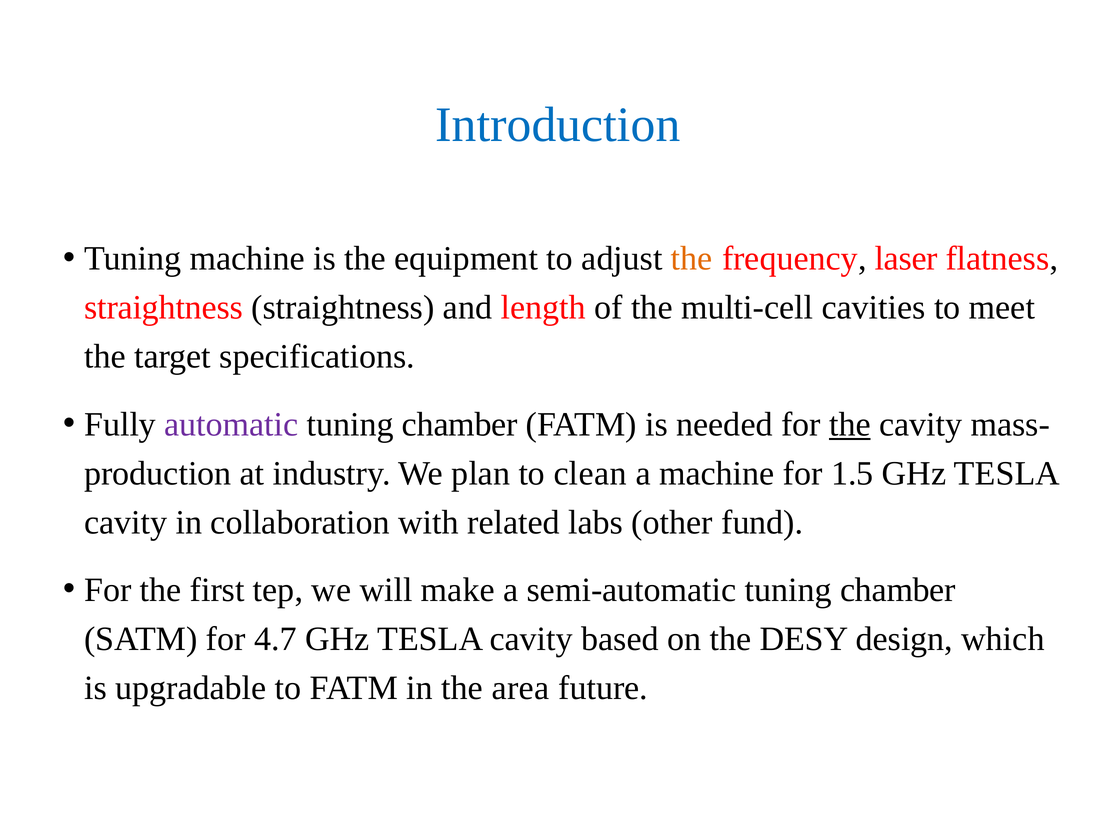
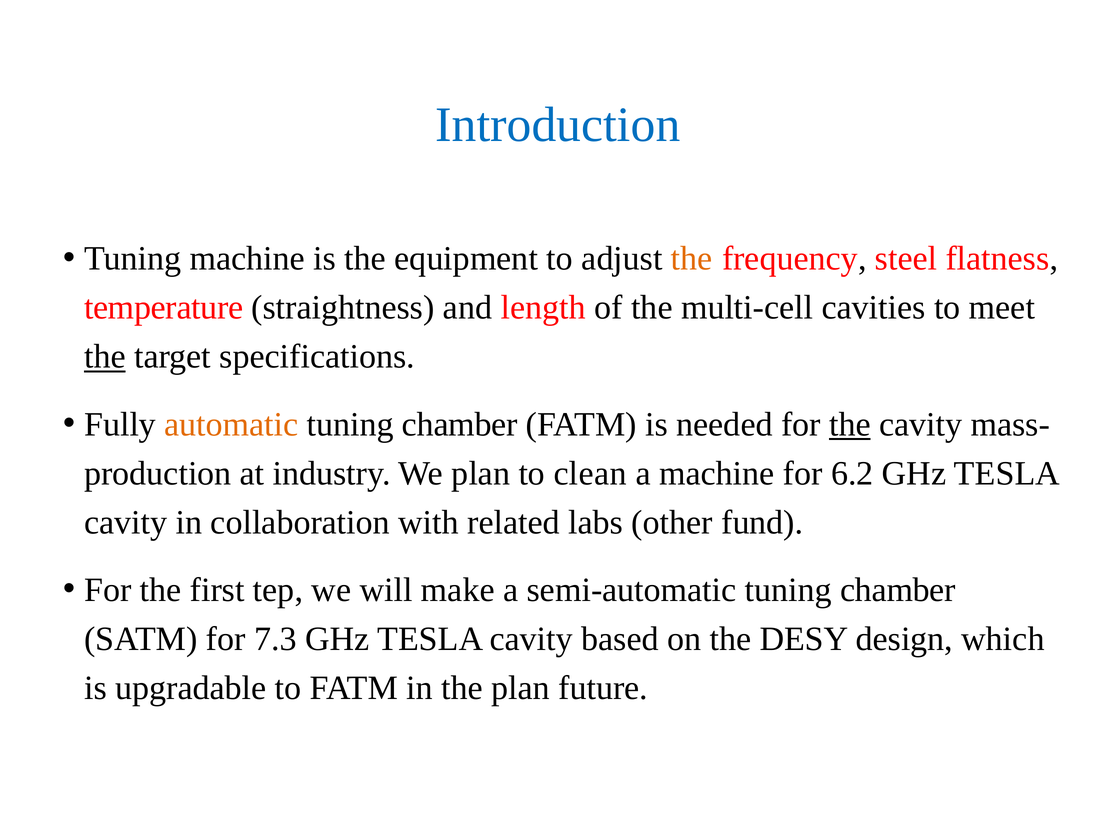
laser: laser -> steel (906, 259)
straightness: straightness -> temperature (164, 308)
the underline: none -> present (105, 357)
automatic colour: purple -> orange (231, 424)
1.5: 1.5 -> 6.2 (852, 473)
4.7: 4.7 -> 7.3 (275, 639)
the area: area -> plan (521, 688)
